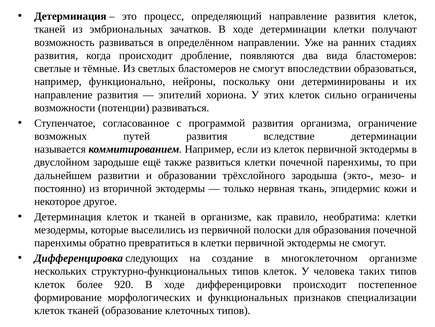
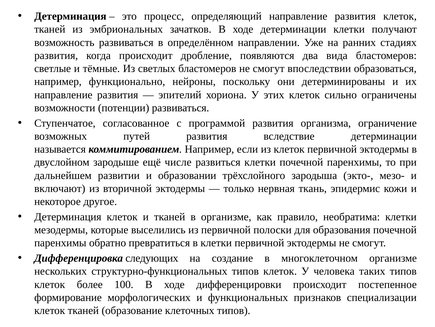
также: также -> числе (178, 162)
постоянно: постоянно -> включают (60, 188)
920: 920 -> 100 (124, 284)
